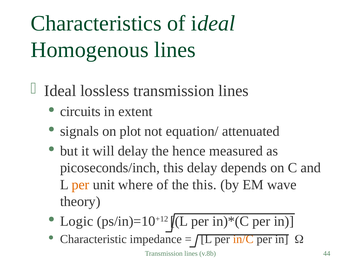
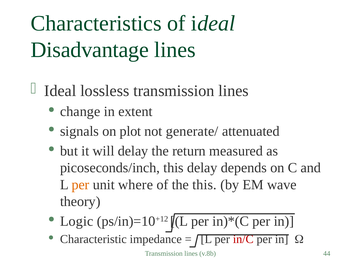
Homogenous: Homogenous -> Disadvantage (90, 50)
circuits: circuits -> change (80, 111)
equation/: equation/ -> generate/ (192, 131)
hence: hence -> return (189, 151)
in/C colour: orange -> red (243, 239)
